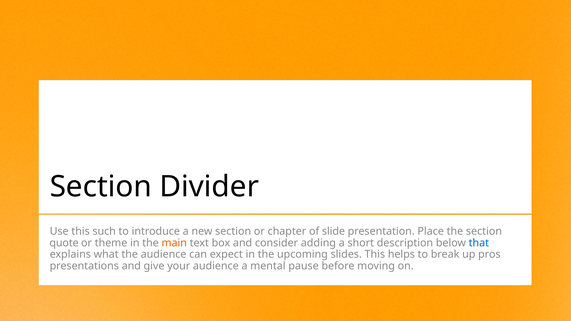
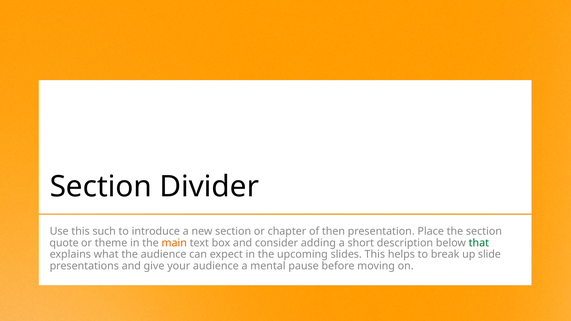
slide: slide -> then (333, 231)
that colour: blue -> green (479, 243)
pros: pros -> slide (489, 255)
